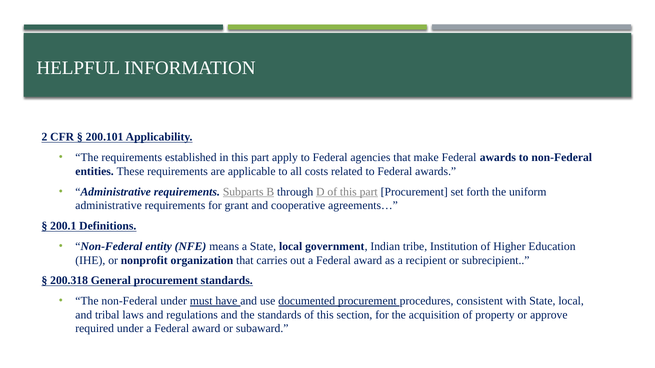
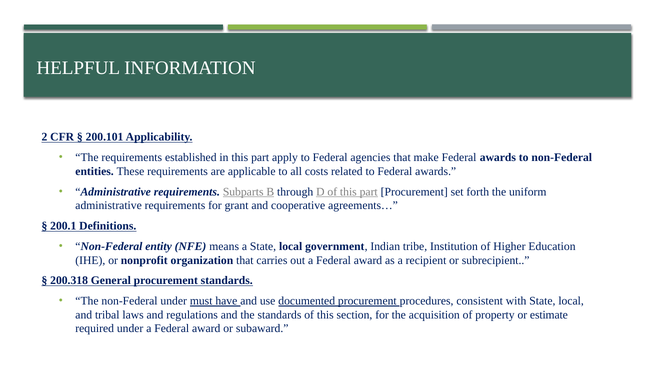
approve: approve -> estimate (549, 315)
